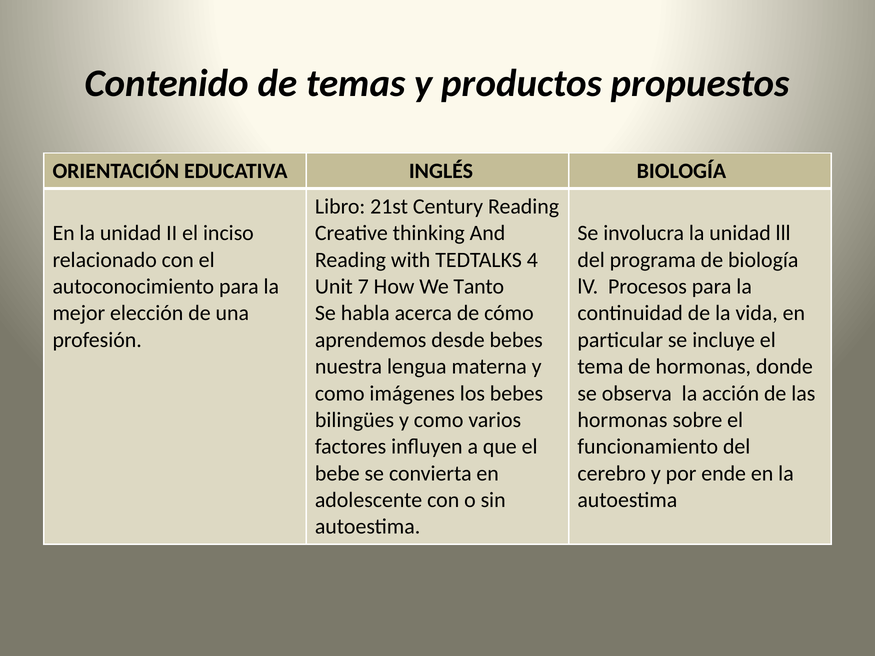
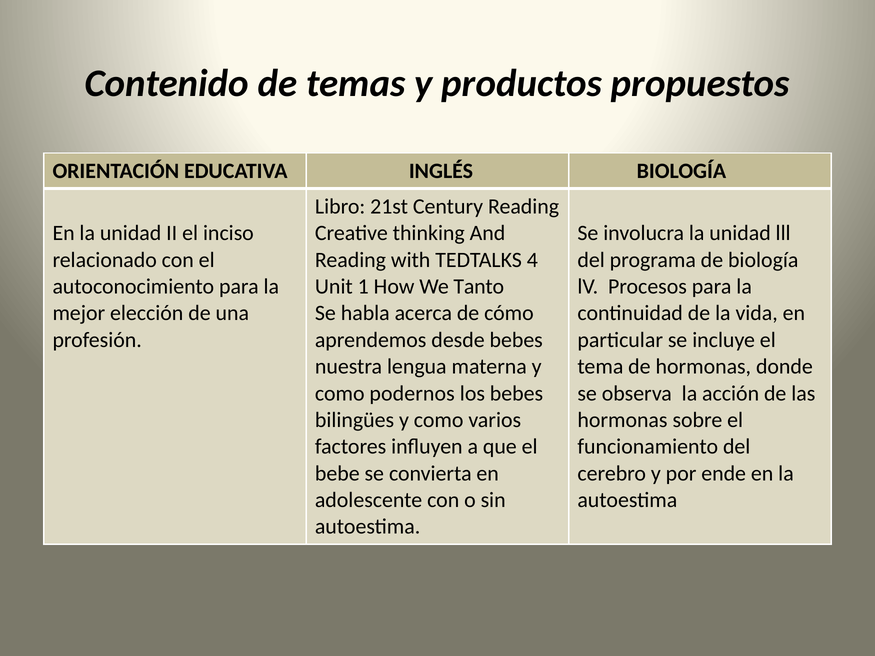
7: 7 -> 1 (363, 287)
imágenes: imágenes -> podernos (412, 393)
